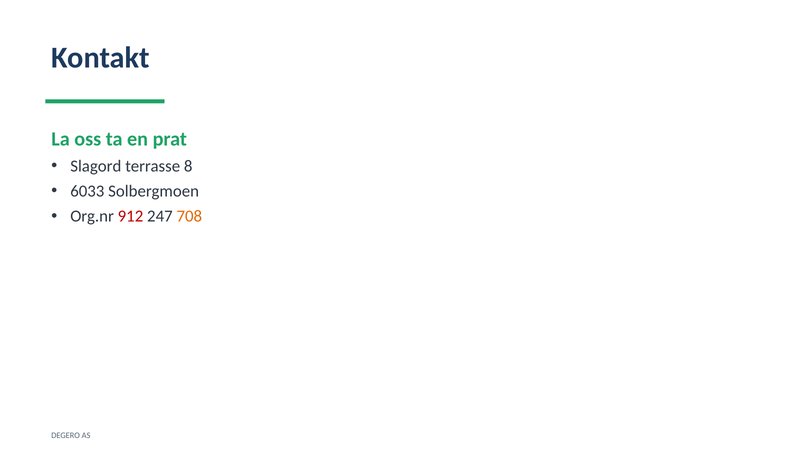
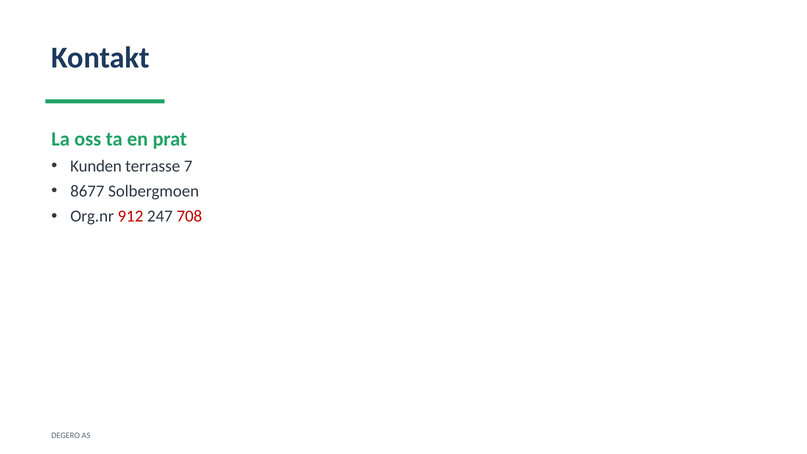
Slagord: Slagord -> Kunden (96, 166)
8: 8 -> 7 (188, 166)
6033: 6033 -> 8677 (87, 191)
708 colour: orange -> red (189, 216)
